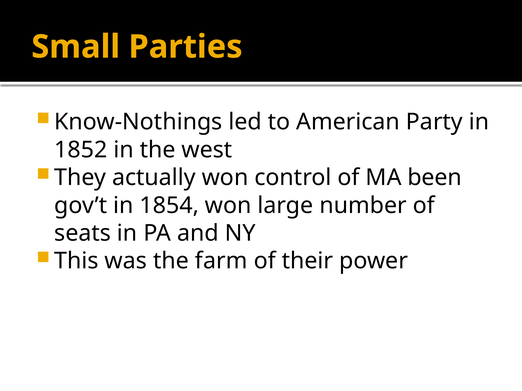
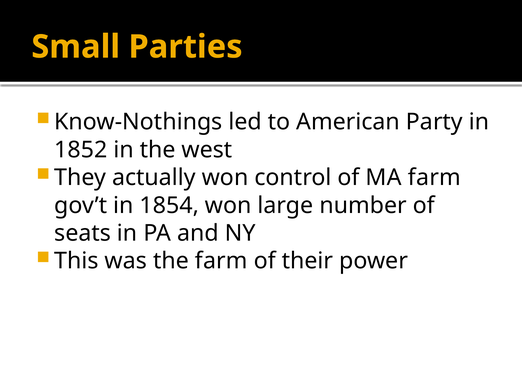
MA been: been -> farm (434, 178)
